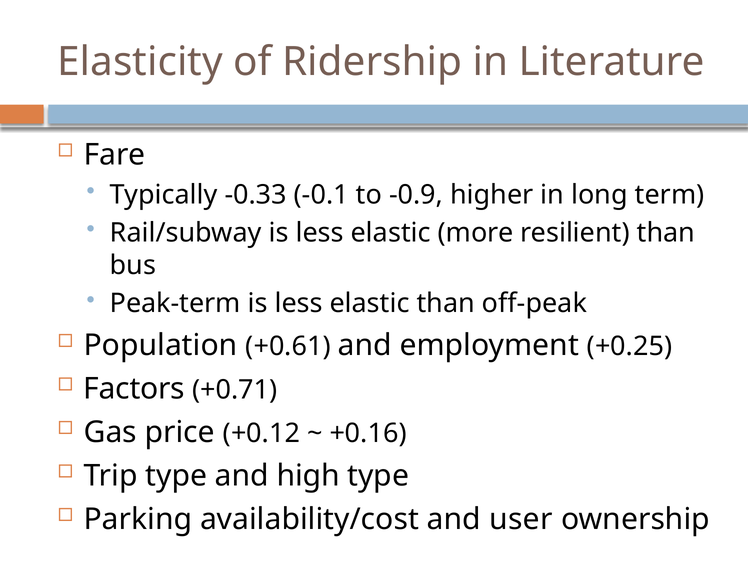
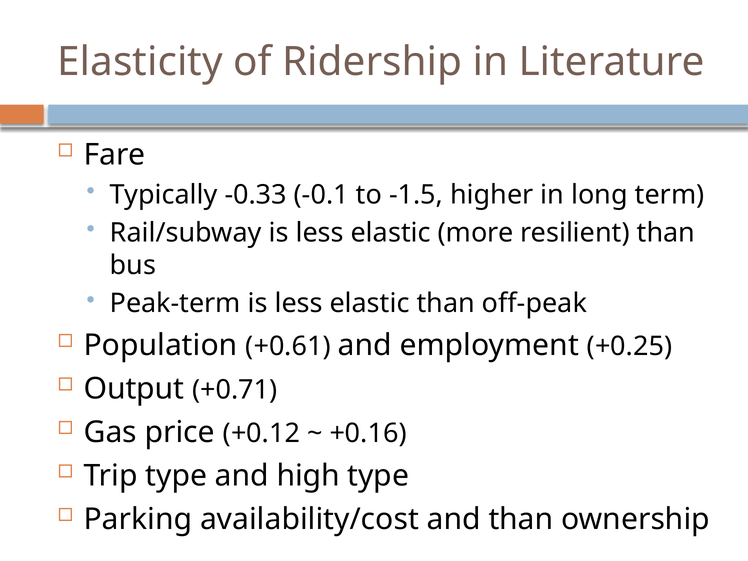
-0.9: -0.9 -> -1.5 (416, 195)
Factors: Factors -> Output (134, 389)
and user: user -> than (521, 519)
